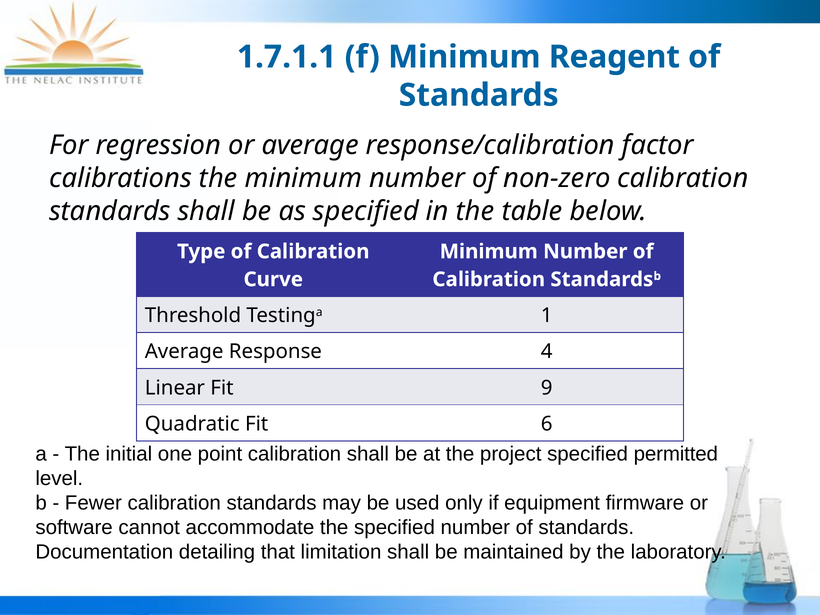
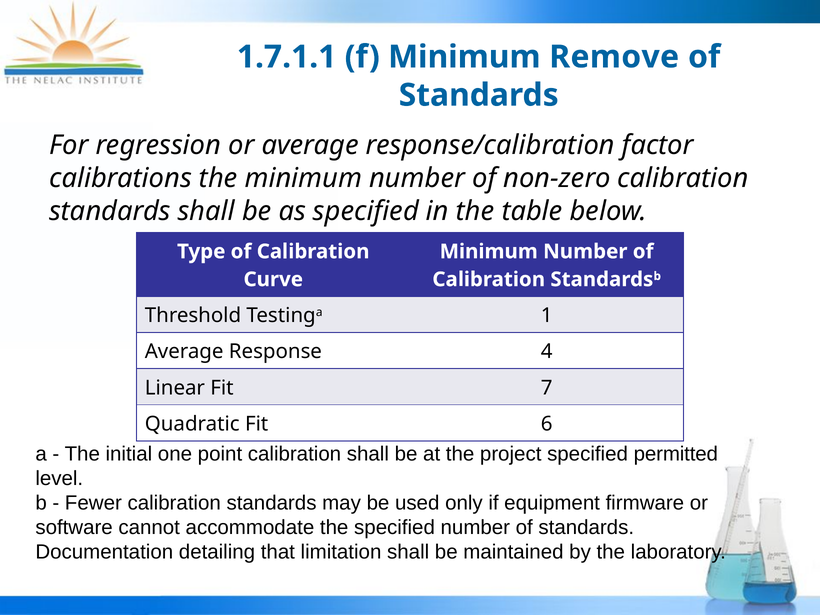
Reagent: Reagent -> Remove (614, 57)
9: 9 -> 7 (547, 388)
